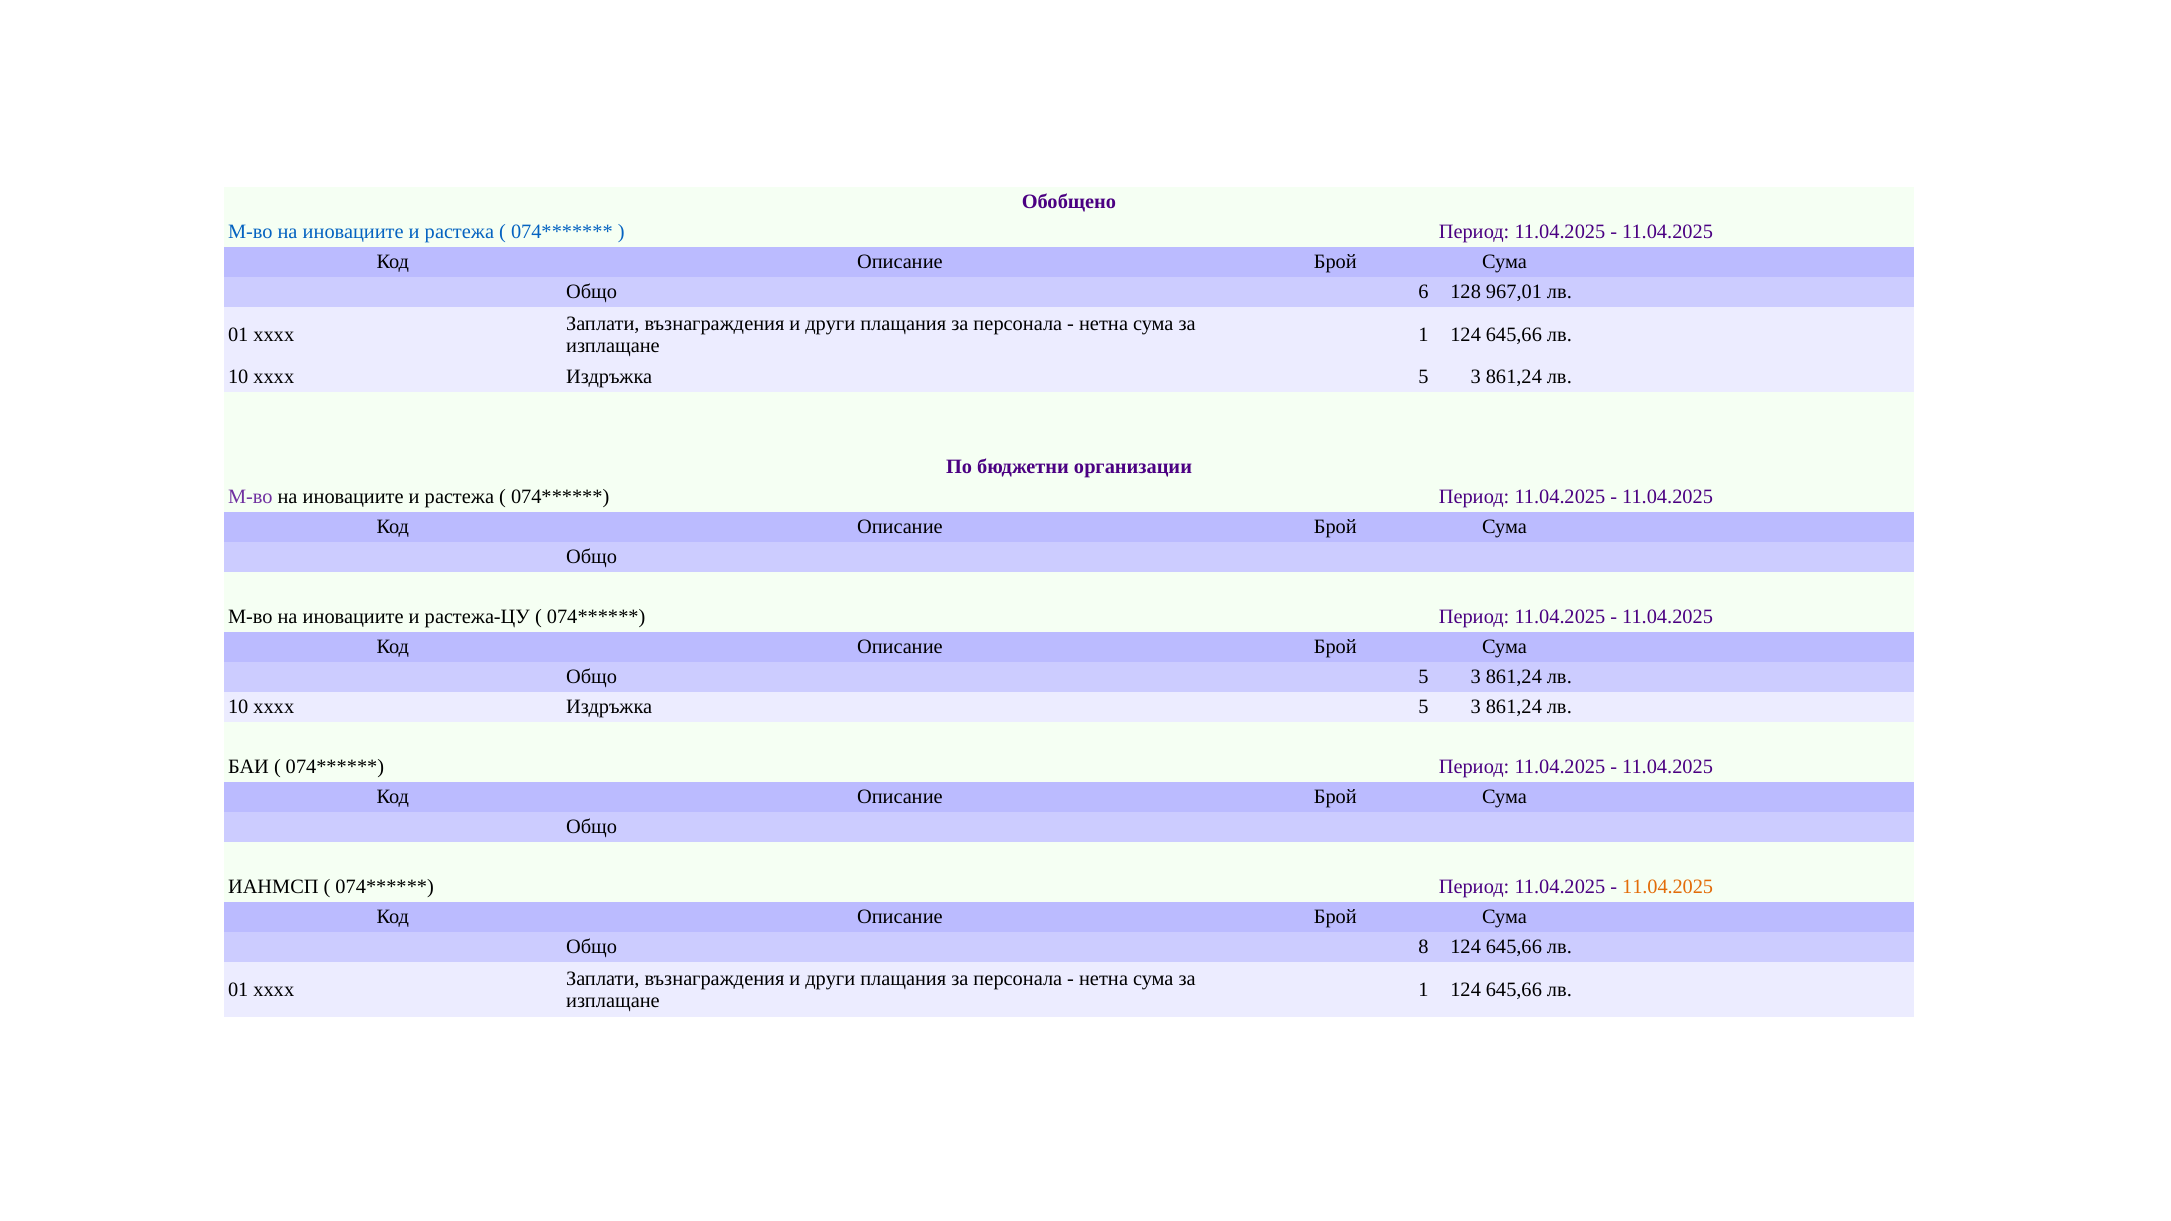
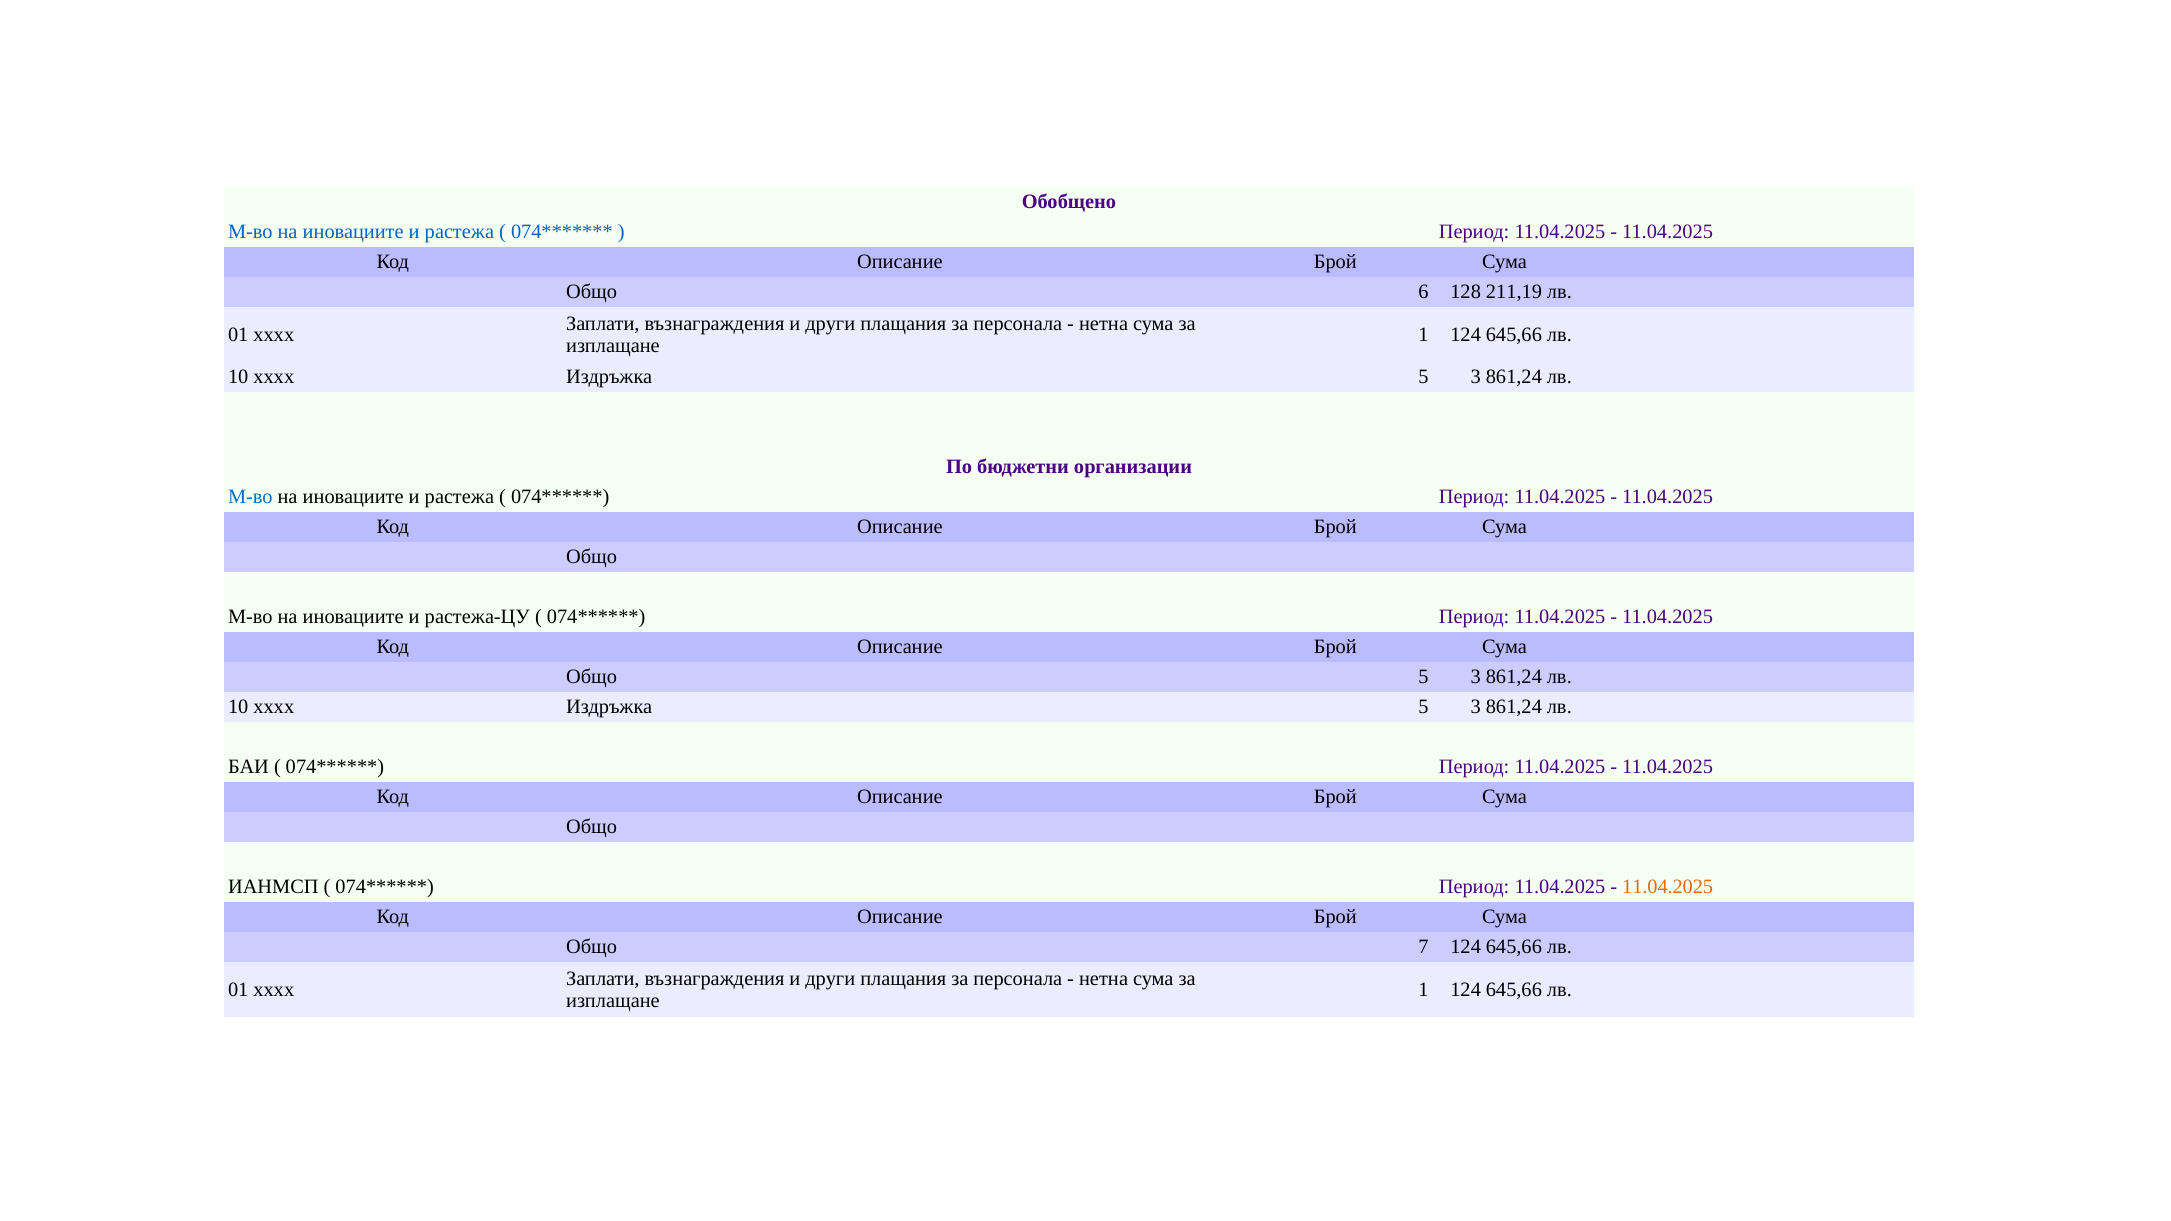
967,01: 967,01 -> 211,19 (1514, 292)
М-во colour: purple -> blue (250, 497)
8: 8 -> 7 (1423, 947)
